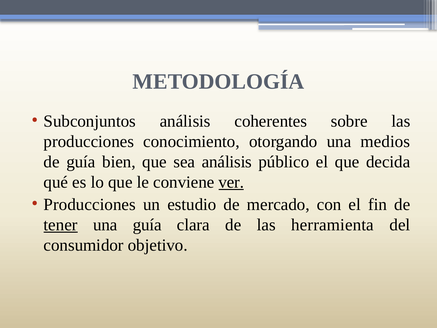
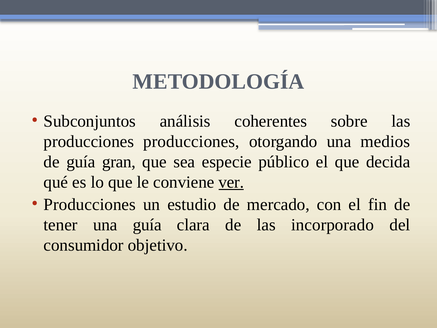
producciones conocimiento: conocimiento -> producciones (191, 141)
bien: bien -> gran (119, 162)
sea análisis: análisis -> especie (227, 162)
tener underline: present -> none (61, 225)
herramienta: herramienta -> incorporado (333, 225)
